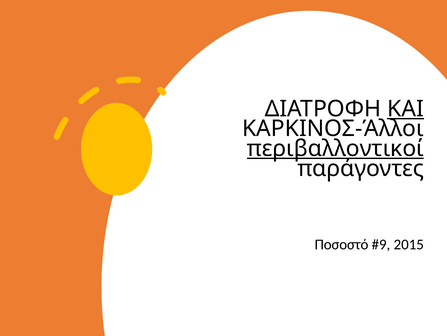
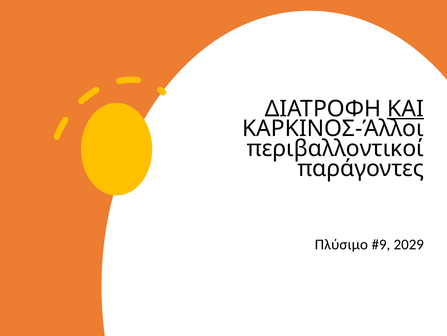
περιβαλλοντικοί underline: present -> none (335, 148)
Ποσοστό: Ποσοστό -> Πλύσιμο (341, 244)
2015: 2015 -> 2029 (409, 244)
